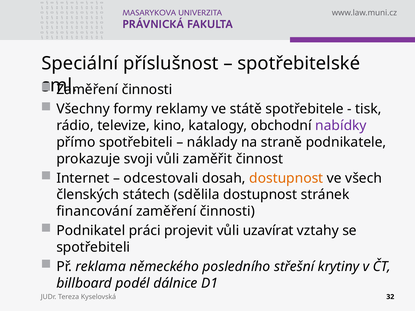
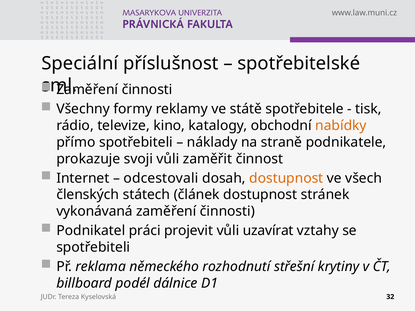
nabídky colour: purple -> orange (341, 126)
sdělila: sdělila -> článek (197, 195)
financování: financování -> vykonávaná (94, 211)
posledního: posledního -> rozhodnutí (236, 267)
